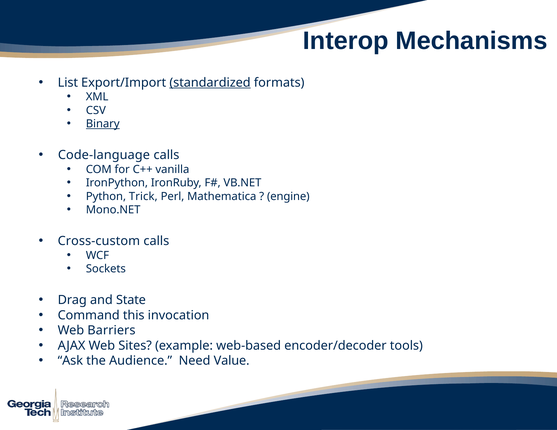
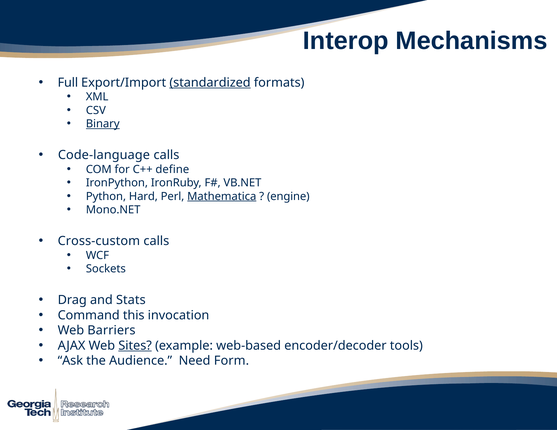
List: List -> Full (68, 83)
vanilla: vanilla -> define (172, 170)
Trick: Trick -> Hard (143, 197)
Mathematica underline: none -> present (222, 197)
State: State -> Stats (131, 300)
Sites underline: none -> present (135, 346)
Value: Value -> Form (231, 361)
